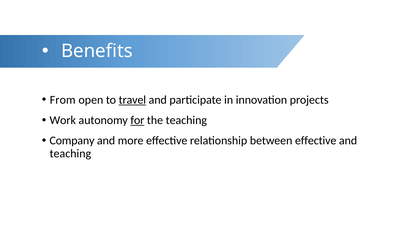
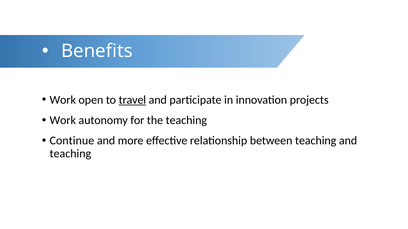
From: From -> Work (63, 100)
for underline: present -> none (137, 121)
Company: Company -> Continue (72, 141)
between effective: effective -> teaching (316, 141)
